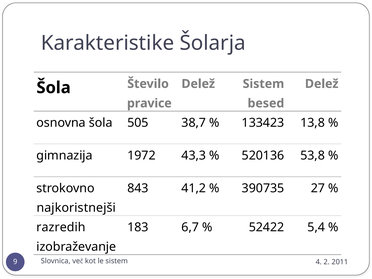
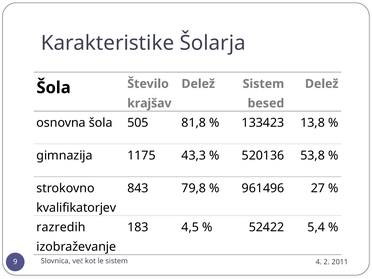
pravice: pravice -> krajšav (149, 103)
38,7: 38,7 -> 81,8 (194, 123)
1972: 1972 -> 1175 (141, 156)
41,2: 41,2 -> 79,8 (194, 188)
390735: 390735 -> 961496 (263, 188)
najkoristnejši: najkoristnejši -> kvalifikatorjev (76, 208)
6,7: 6,7 -> 4,5 (190, 227)
